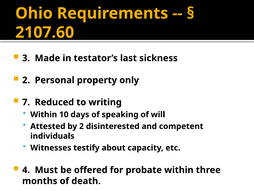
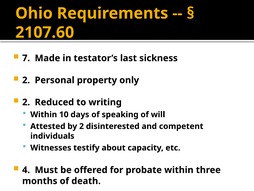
3: 3 -> 7 (26, 58)
7: 7 -> 2 (26, 102)
